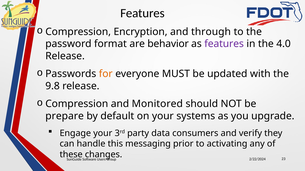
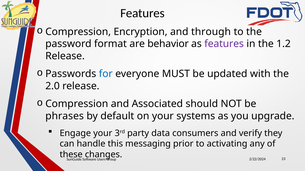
4.0: 4.0 -> 1.2 (284, 44)
for colour: orange -> blue (106, 74)
9.8: 9.8 -> 2.0 (53, 86)
Monitored: Monitored -> Associated (157, 104)
prepare: prepare -> phrases (65, 116)
